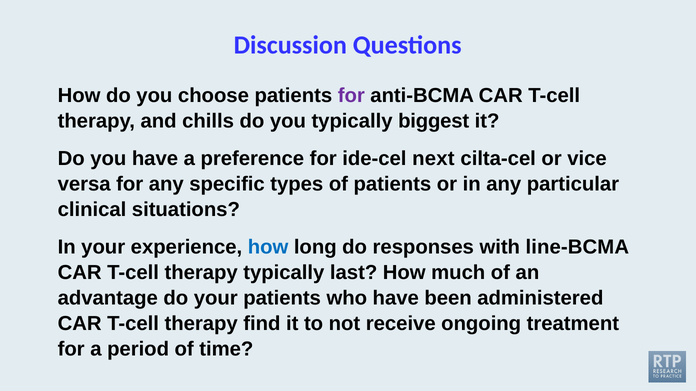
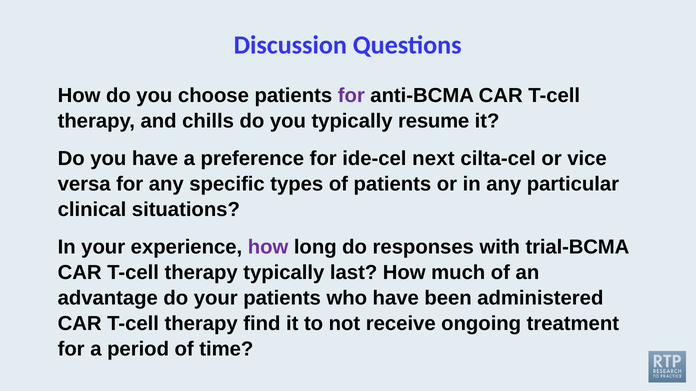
biggest: biggest -> resume (434, 121)
how colour: blue -> purple (268, 247)
line-BCMA: line-BCMA -> trial-BCMA (577, 247)
